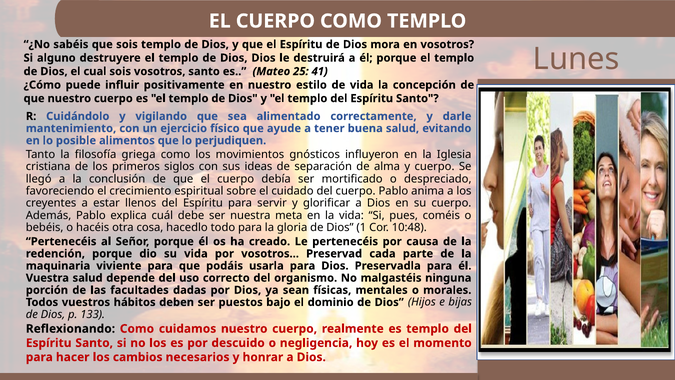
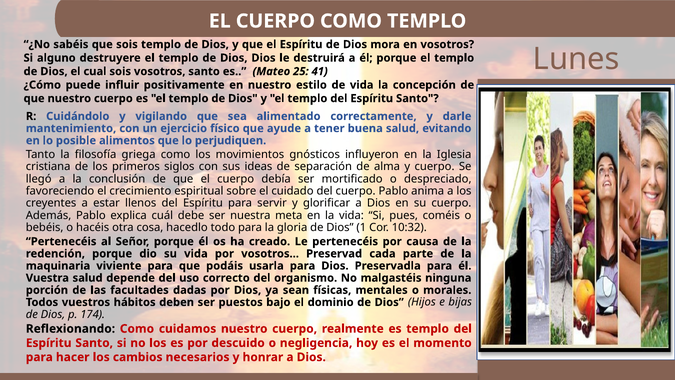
10:48: 10:48 -> 10:32 (409, 227)
133: 133 -> 174 (93, 314)
